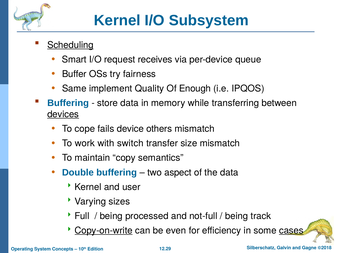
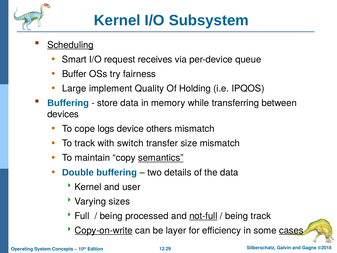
Same: Same -> Large (74, 88)
Enough: Enough -> Holding (195, 88)
devices underline: present -> none (63, 114)
fails: fails -> logs (106, 129)
To work: work -> track (85, 143)
semantics underline: none -> present (161, 158)
aspect: aspect -> details (178, 172)
not-full underline: none -> present (203, 216)
even: even -> layer (176, 230)
